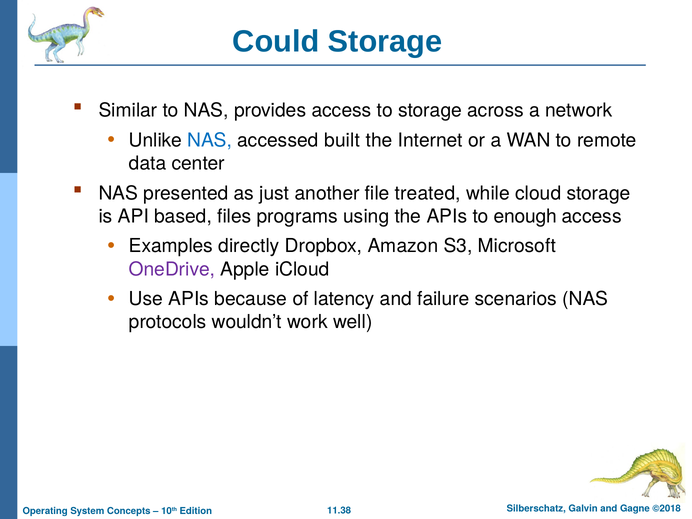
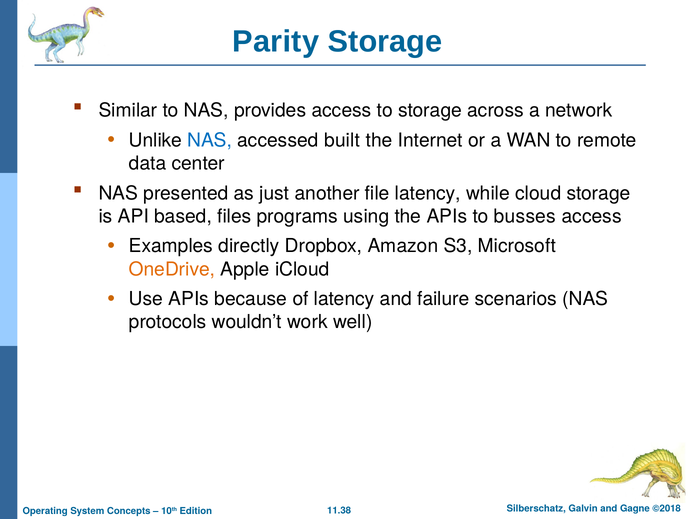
Could: Could -> Parity (276, 42)
file treated: treated -> latency (428, 193)
enough: enough -> busses (525, 216)
OneDrive colour: purple -> orange (172, 269)
